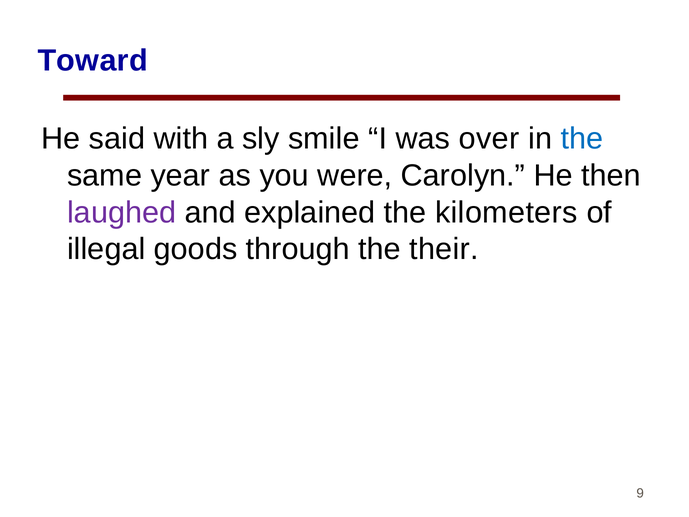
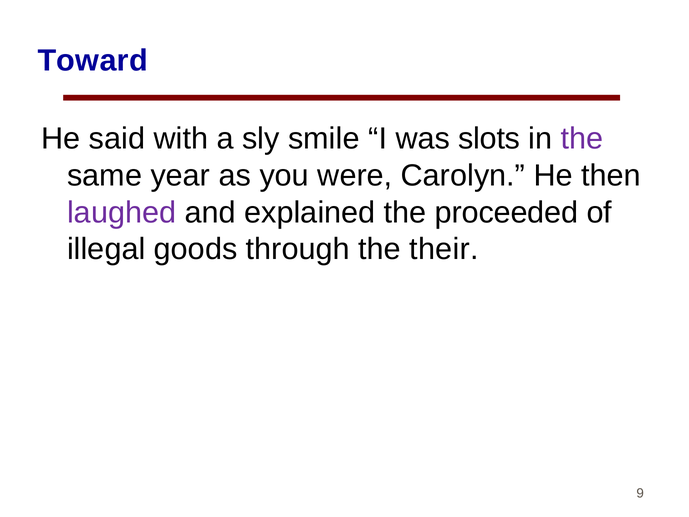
over: over -> slots (489, 139)
the colour: blue -> purple (582, 139)
kilometers: kilometers -> proceeded (507, 212)
